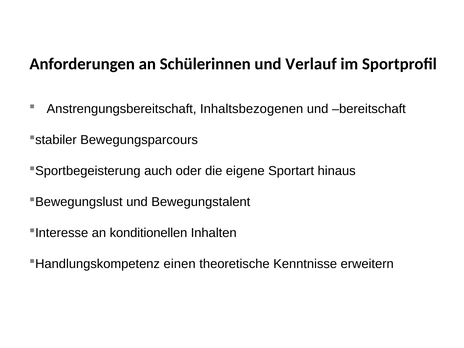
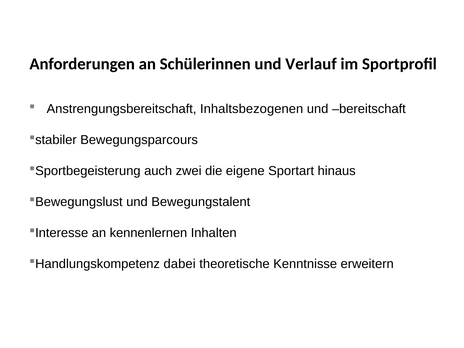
oder: oder -> zwei (189, 171)
konditionellen: konditionellen -> kennenlernen (148, 233)
einen: einen -> dabei (180, 264)
